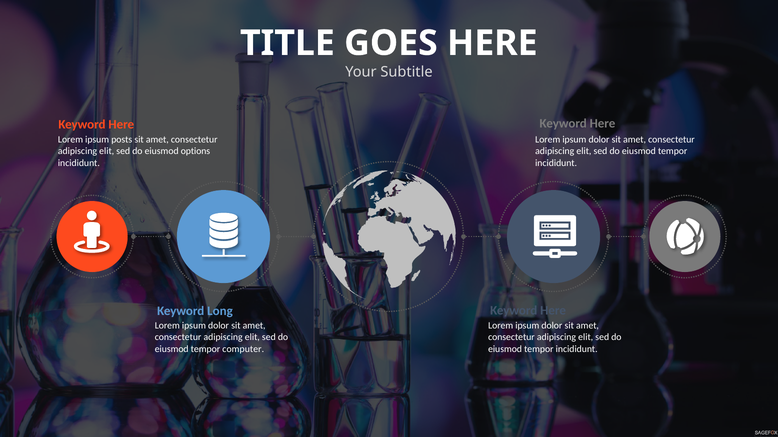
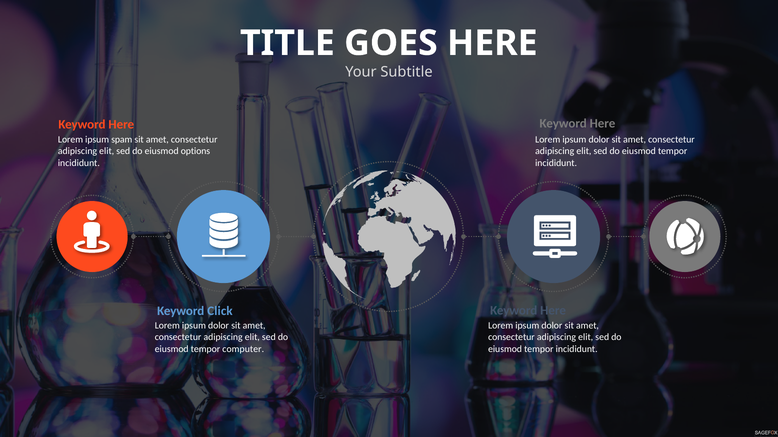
posts: posts -> spam (122, 140)
Long: Long -> Click (220, 311)
